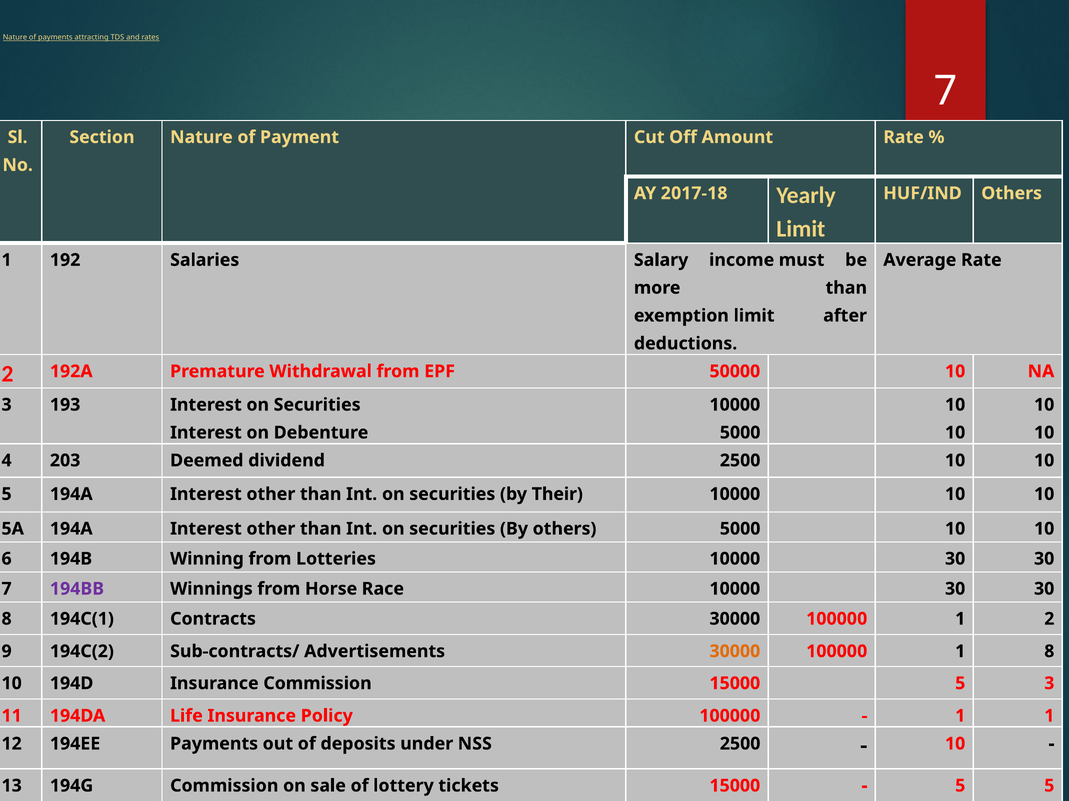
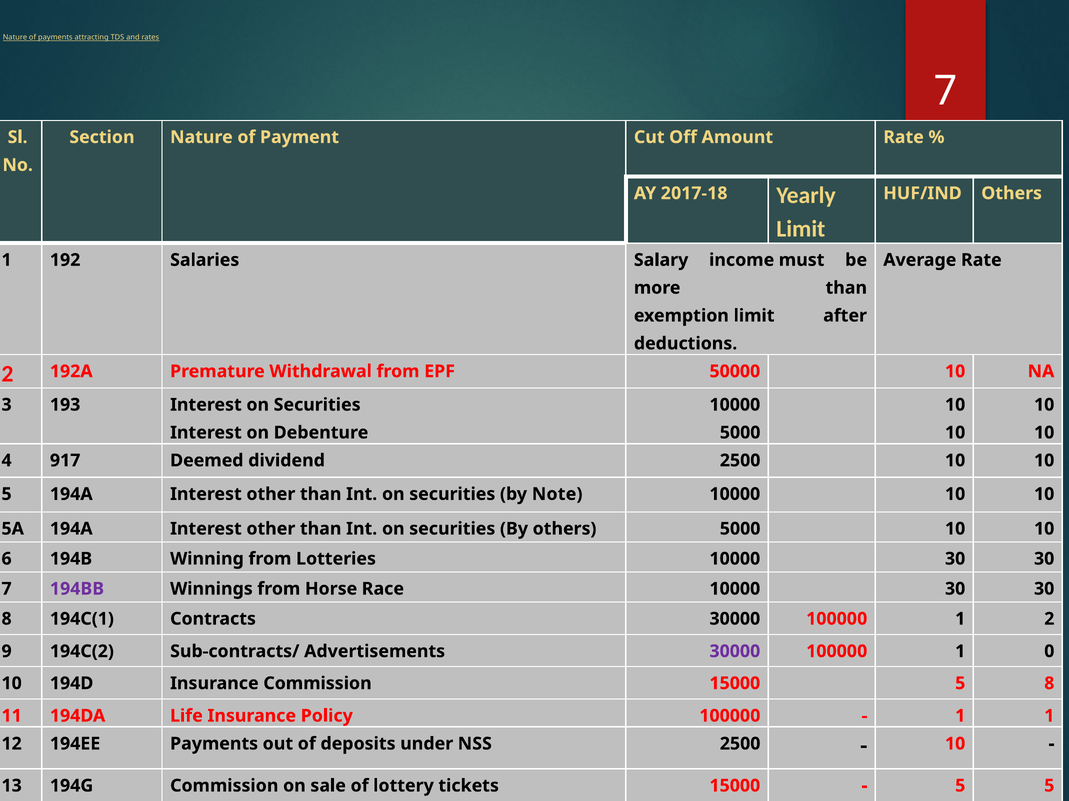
203: 203 -> 917 (65, 461)
Their: Their -> Note (557, 495)
30000 colour: orange -> purple (735, 652)
1 8: 8 -> 0 (1049, 652)
5 3: 3 -> 8 (1049, 684)
